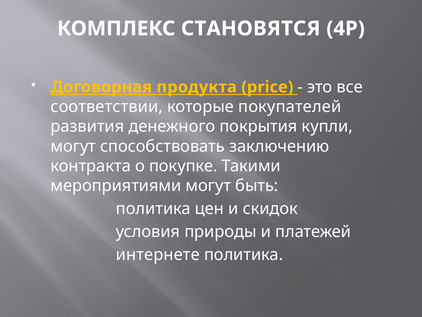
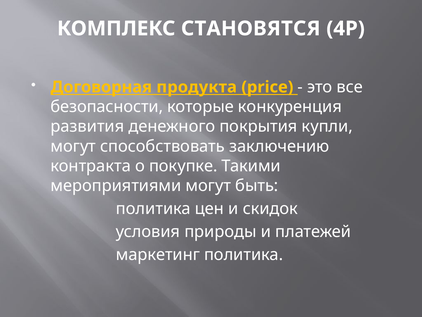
соответствии: соответствии -> безопасности (107, 107)
покупателей: покупателей -> конкуренция (290, 107)
интернете: интернете -> маркетинг (158, 254)
